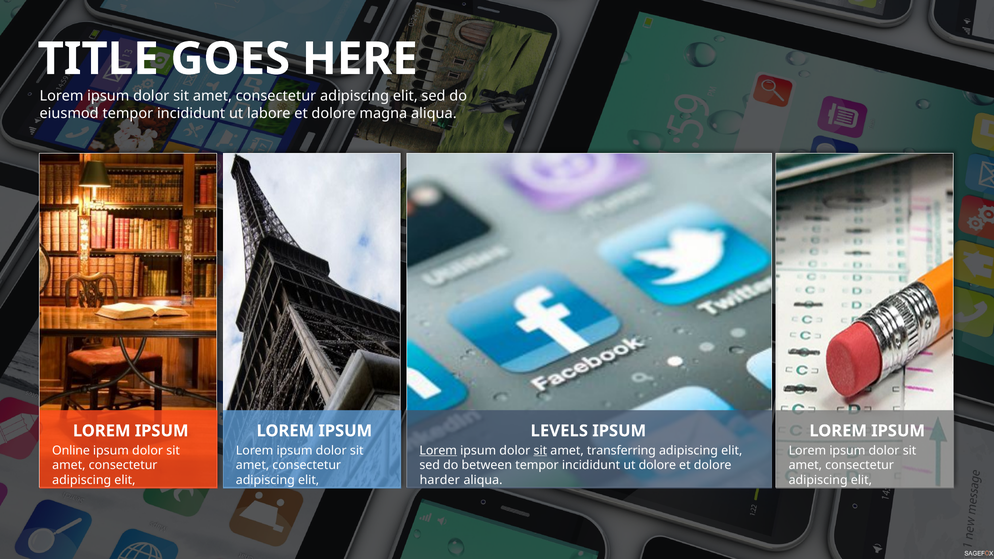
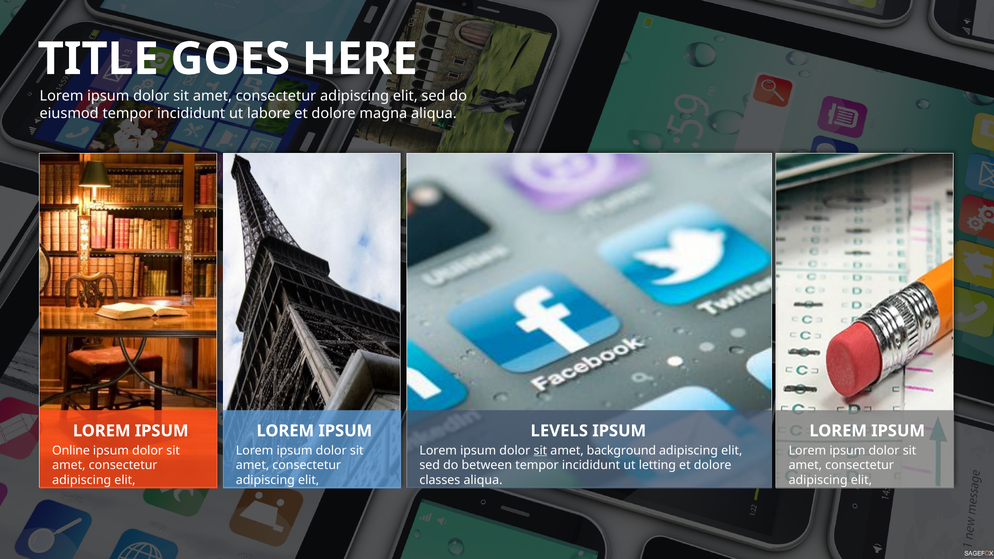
Lorem underline: present -> none (438, 451)
transferring: transferring -> background (621, 451)
ut dolore: dolore -> letting (657, 465)
harder: harder -> classes (440, 480)
